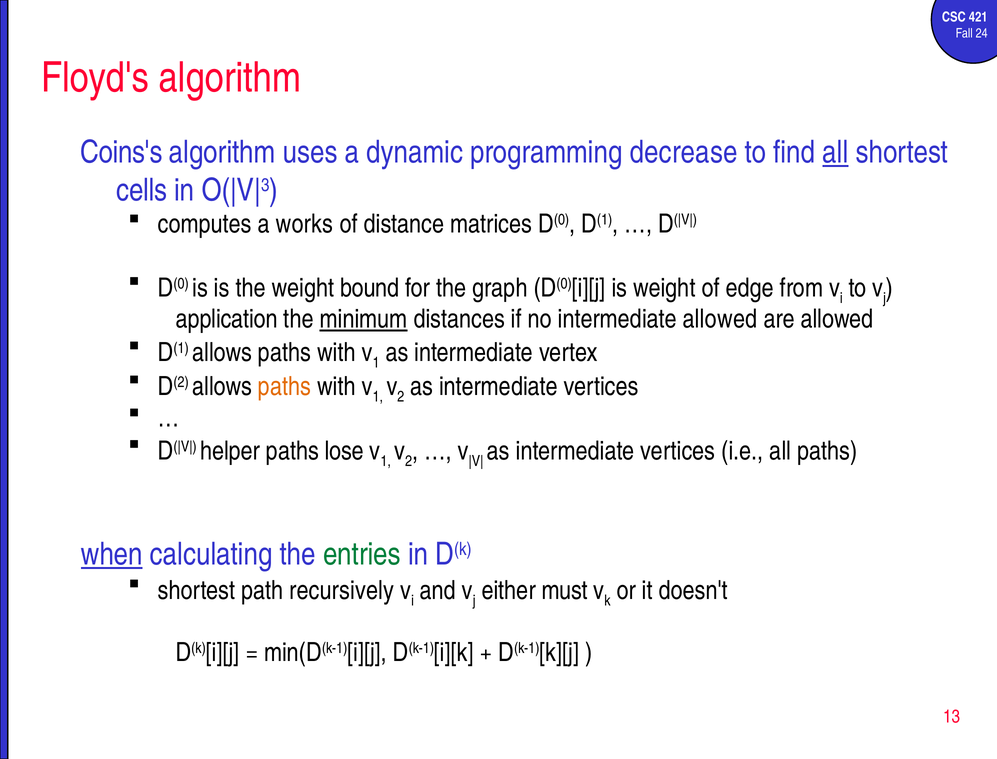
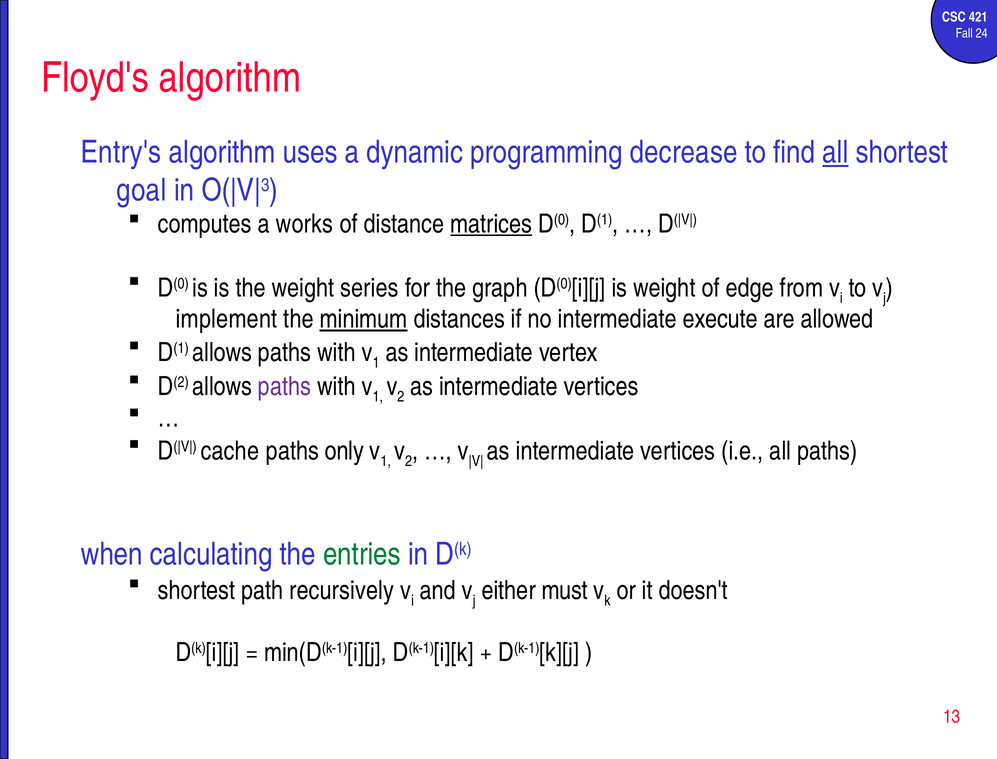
Coins's: Coins's -> Entry's (121, 153)
cells: cells -> goal (142, 191)
matrices underline: none -> present (491, 224)
bound: bound -> series (369, 288)
application: application -> implement (227, 319)
intermediate allowed: allowed -> execute (720, 319)
paths colour: orange -> purple (285, 387)
helper: helper -> cache (230, 452)
lose: lose -> only (344, 452)
when underline: present -> none (112, 555)
